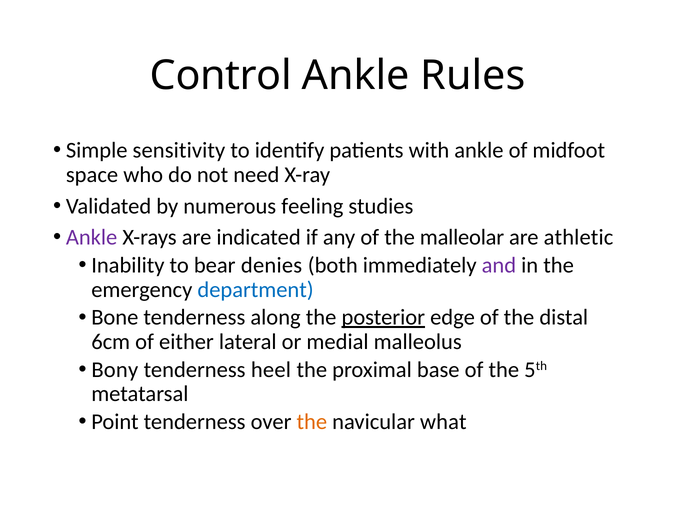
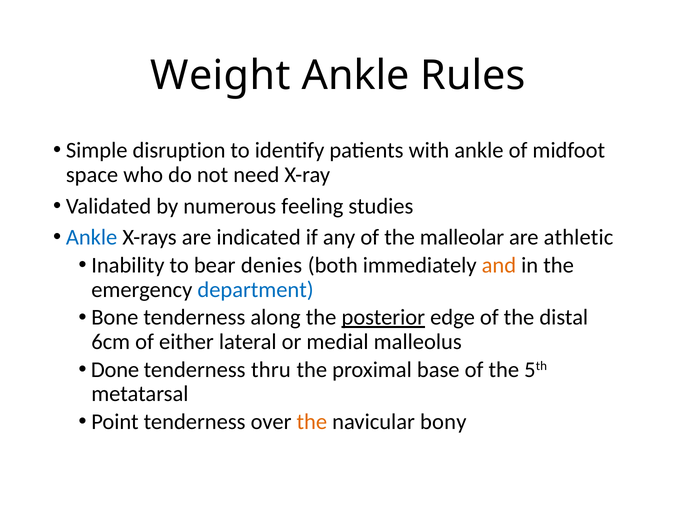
Control: Control -> Weight (220, 76)
sensitivity: sensitivity -> disruption (179, 150)
Ankle colour: purple -> blue (92, 237)
and colour: purple -> orange (499, 265)
Bony: Bony -> Done (115, 370)
heel: heel -> thru (271, 370)
what: what -> bony (443, 422)
